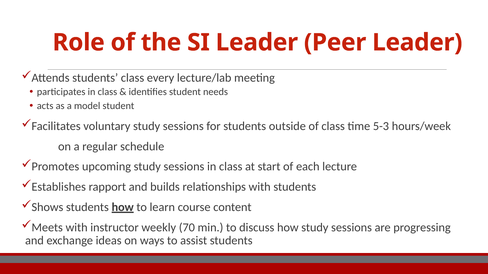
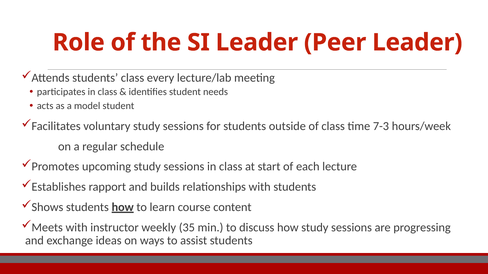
5-3: 5-3 -> 7-3 (381, 126)
70: 70 -> 35 (187, 228)
